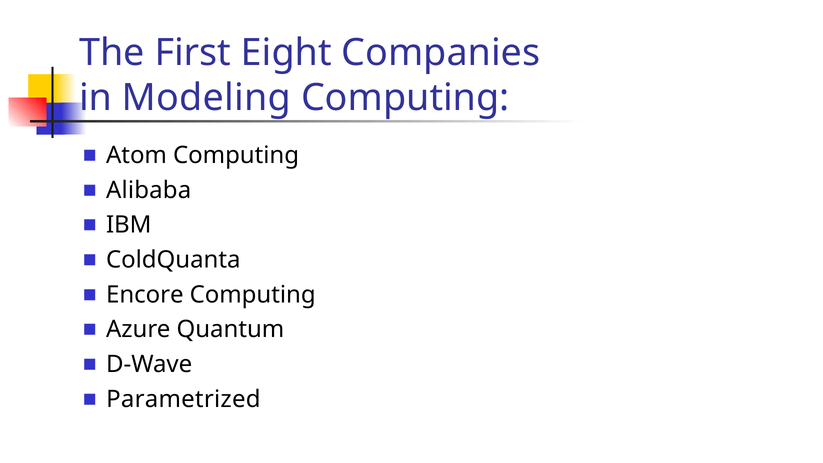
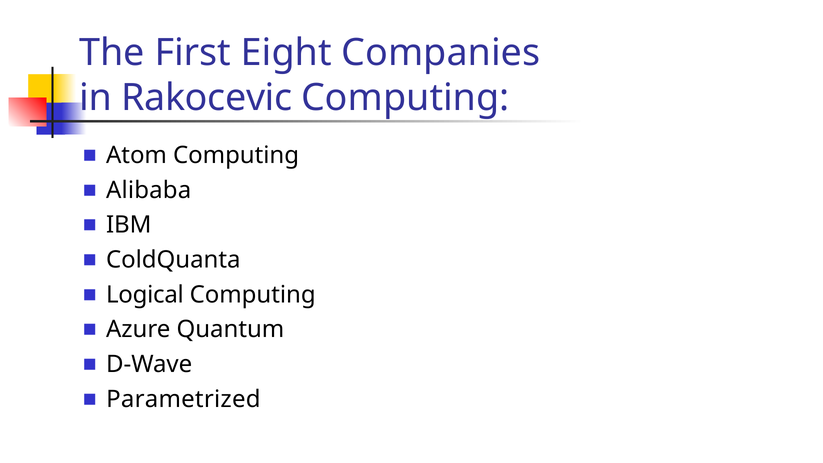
Modeling: Modeling -> Rakocevic (207, 98)
Encore: Encore -> Logical (145, 295)
